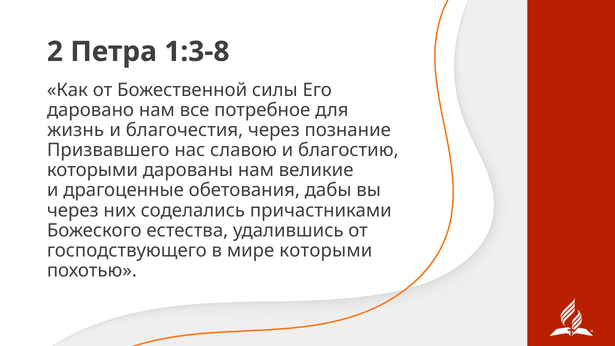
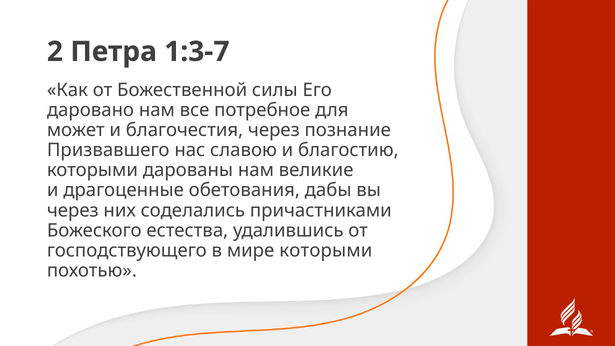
1:3-8: 1:3-8 -> 1:3-7 (197, 52)
жизнь: жизнь -> может (76, 130)
